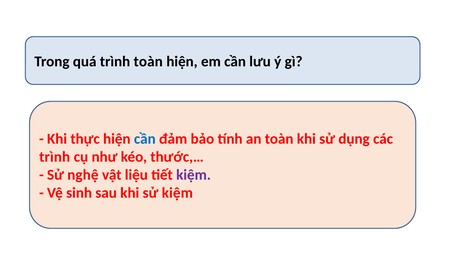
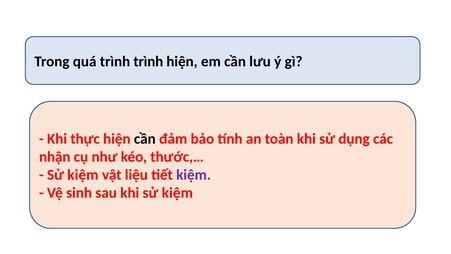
trình toàn: toàn -> trình (148, 62)
cần colour: blue -> black (145, 139)
trình: trình -> nhận (55, 157)
nghệ: nghệ -> kiệm (83, 175)
